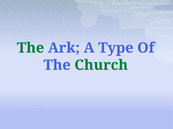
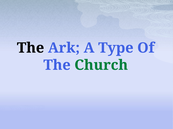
The colour: green -> black (31, 48)
